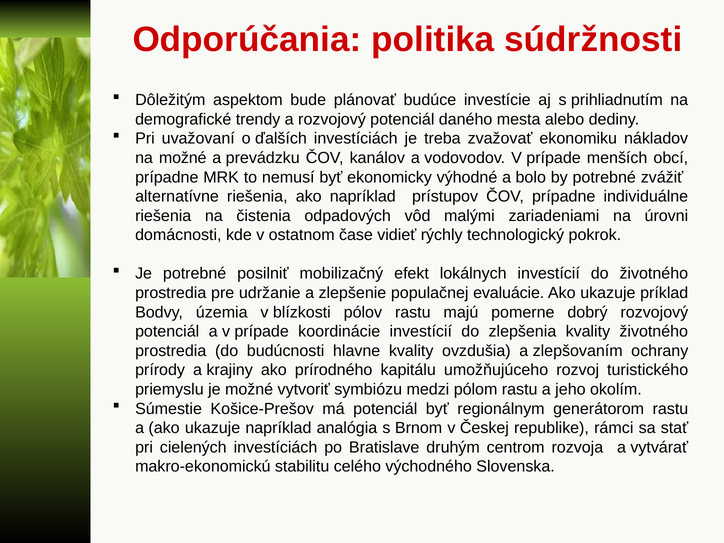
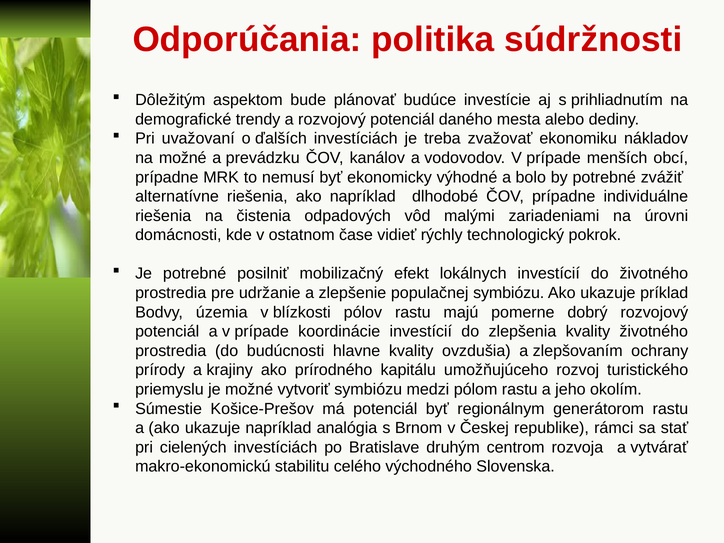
prístupov: prístupov -> dlhodobé (445, 197)
populačnej evaluácie: evaluácie -> symbiózu (509, 293)
